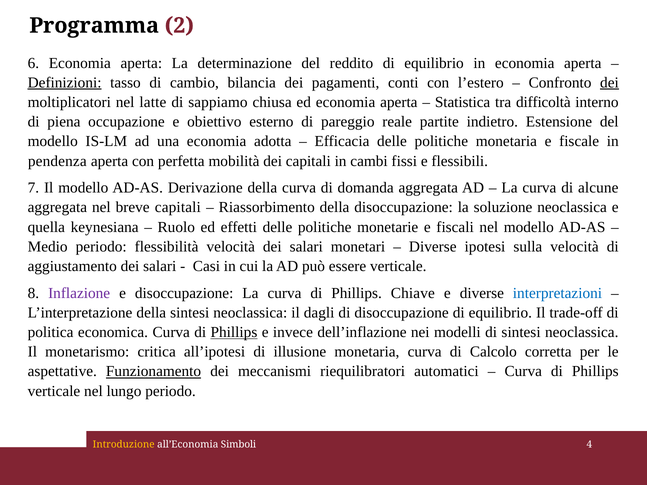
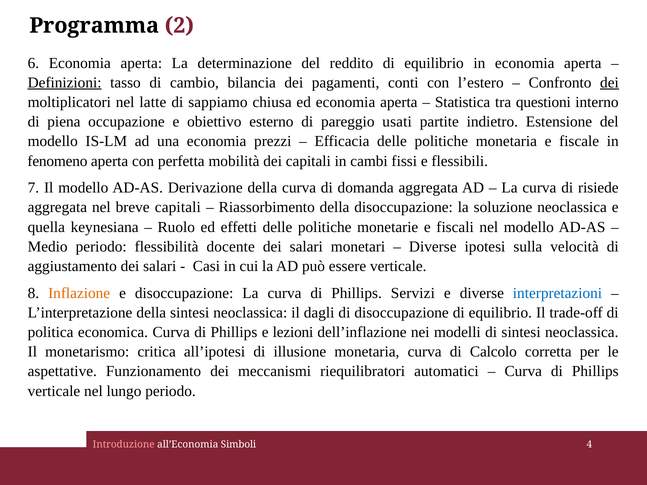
difficoltà: difficoltà -> questioni (543, 102)
reale: reale -> usati (397, 122)
adotta: adotta -> prezzi (273, 141)
pendenza: pendenza -> fenomeno (57, 161)
alcune: alcune -> risiede (598, 188)
flessibilità velocità: velocità -> docente (231, 247)
Inflazione colour: purple -> orange (79, 293)
Chiave: Chiave -> Servizi (413, 293)
Phillips underline: present -> none (234, 332)
invece: invece -> lezioni (293, 332)
Funzionamento underline: present -> none (154, 372)
Introduzione colour: yellow -> pink (124, 445)
